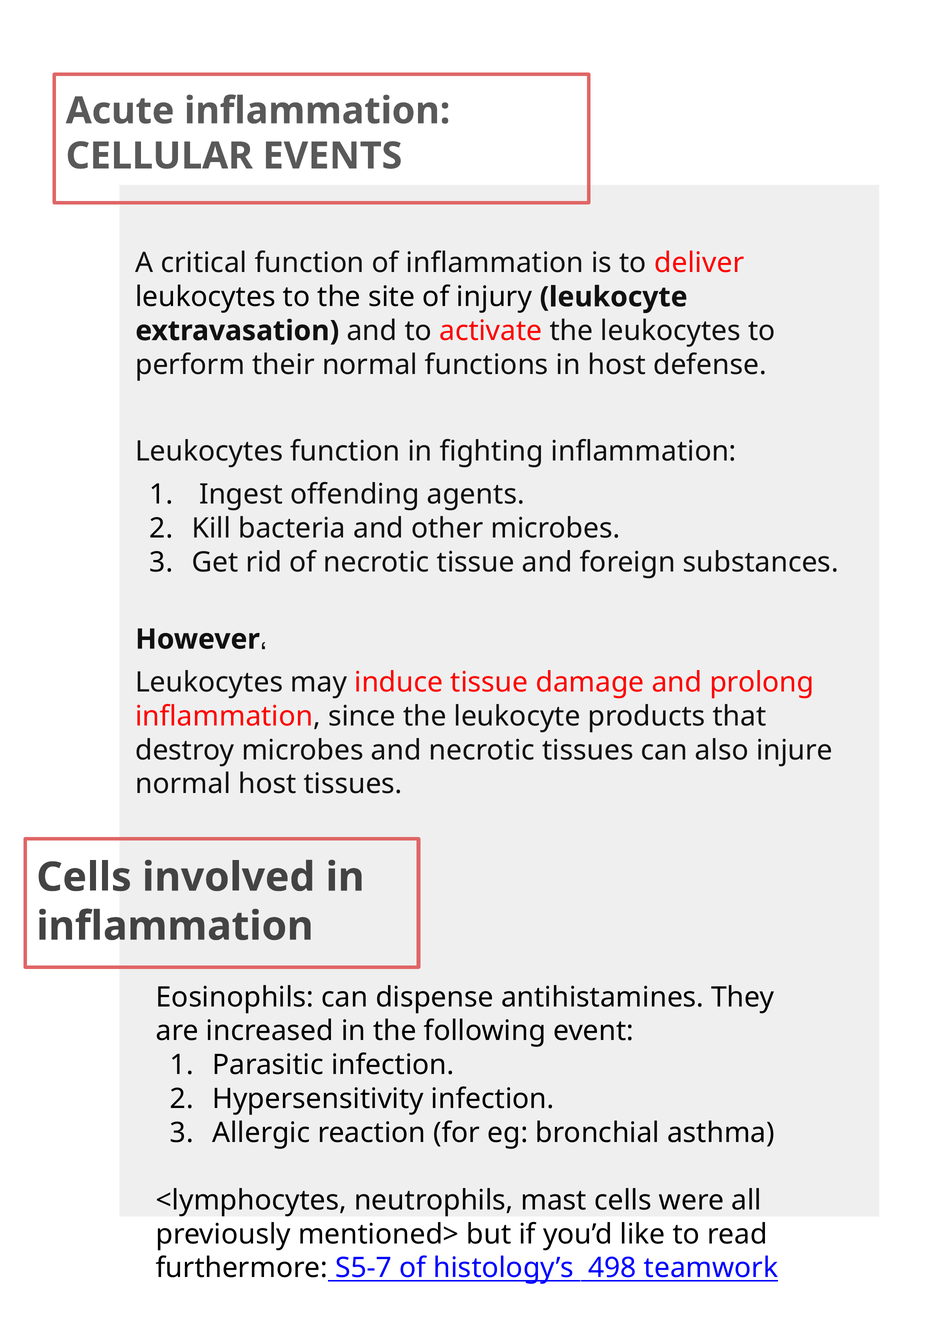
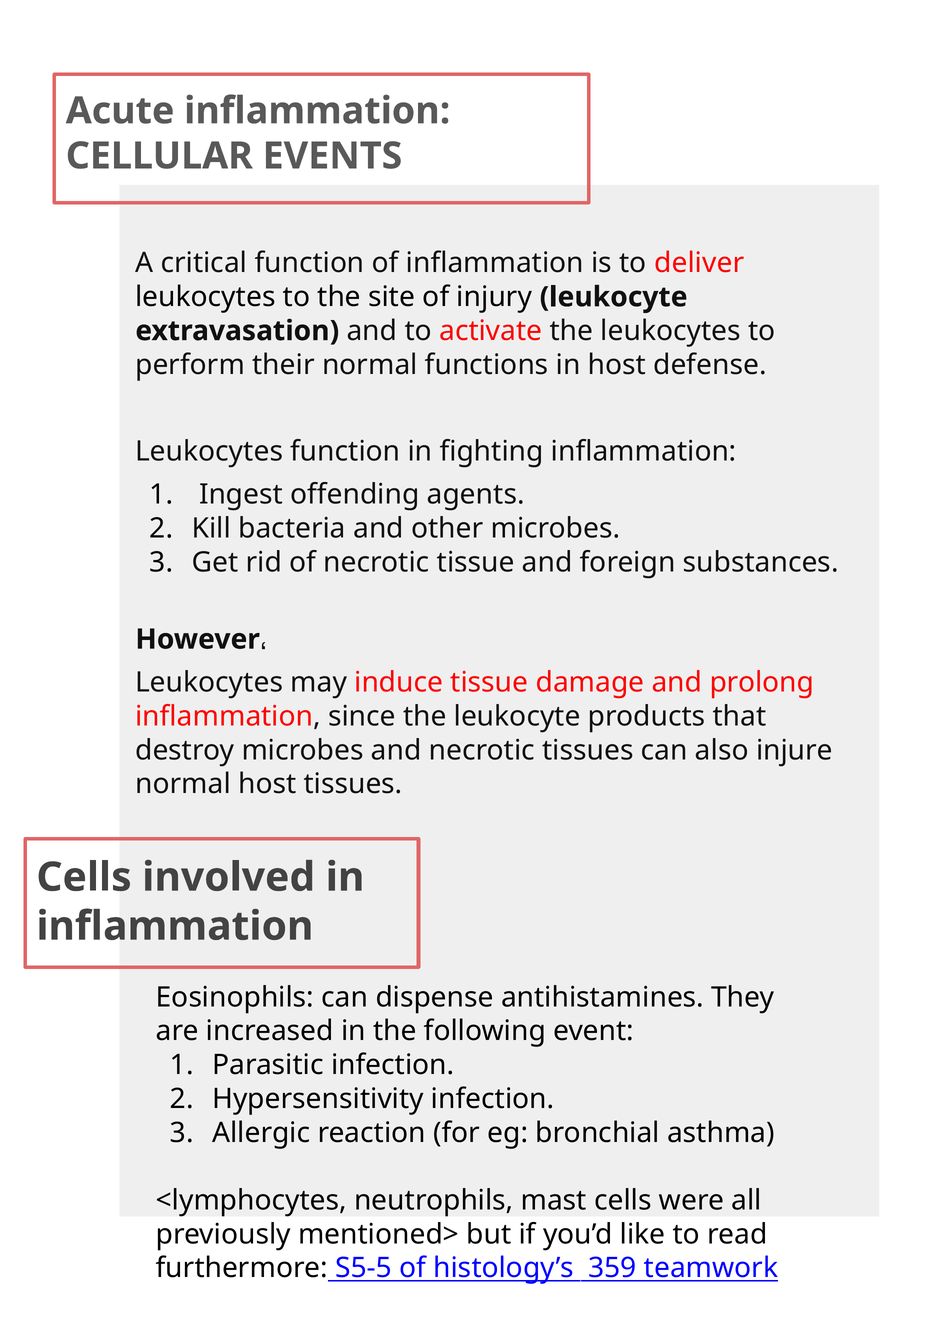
S5-7: S5-7 -> S5-5 (364, 1269)
498: 498 -> 359 (612, 1269)
